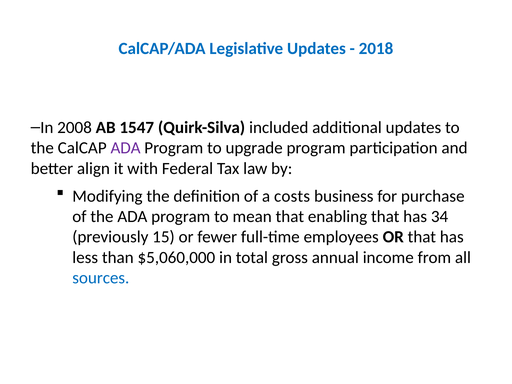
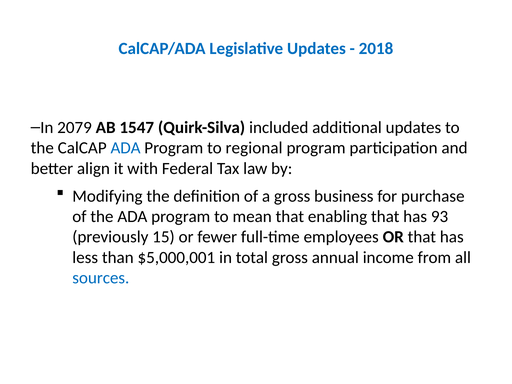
2008: 2008 -> 2079 (75, 127)
ADA colour: purple -> blue (126, 148)
upgrade: upgrade -> regional (254, 148)
a costs: costs -> gross (292, 196)
34: 34 -> 93 (440, 217)
$5,060,000: $5,060,000 -> $5,000,001 (176, 257)
